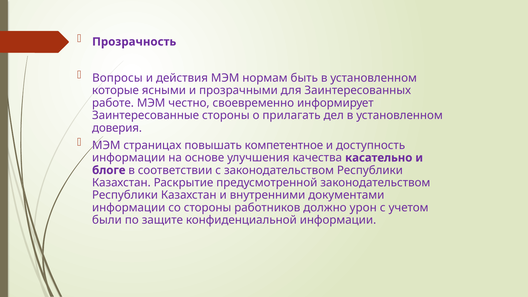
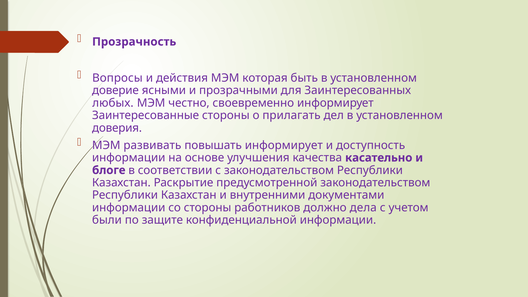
нормам: нормам -> которая (265, 78)
которые: которые -> доверие (115, 90)
работе: работе -> любых (113, 103)
страницах: страницах -> развивать (152, 145)
повышать компетентное: компетентное -> информирует (284, 145)
урон: урон -> дела (363, 208)
